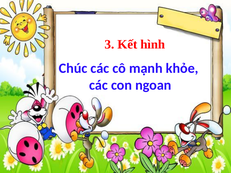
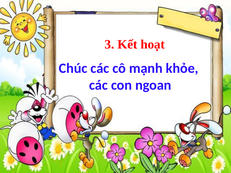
hình: hình -> hoạt (153, 44)
